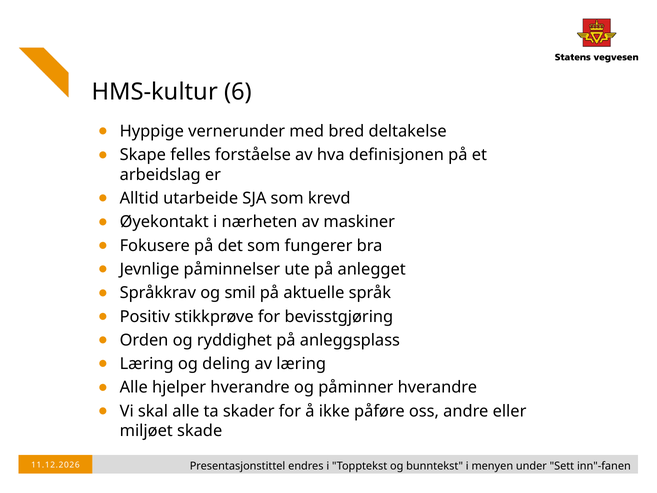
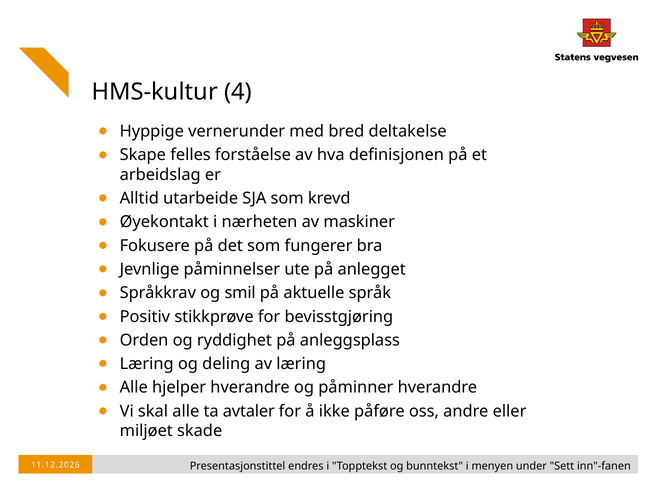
6: 6 -> 4 (238, 92)
skader: skader -> avtaler (249, 411)
